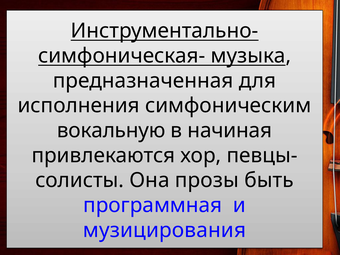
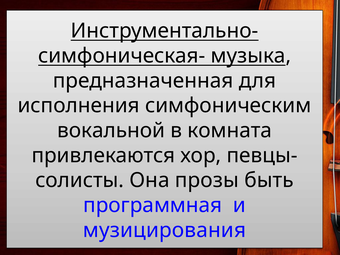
вокальную: вокальную -> вокальной (111, 131)
начиная: начиная -> комната (230, 131)
